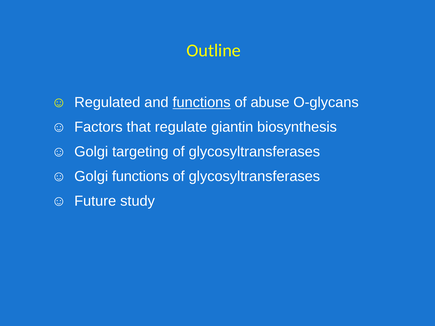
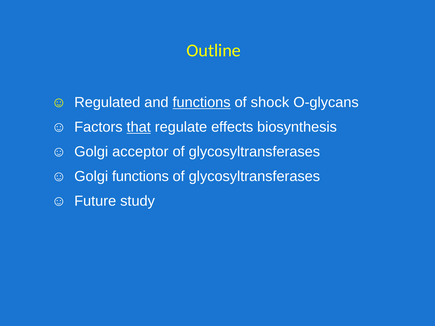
abuse: abuse -> shock (270, 103)
that underline: none -> present (139, 127)
giantin: giantin -> effects (232, 127)
targeting: targeting -> acceptor (140, 152)
